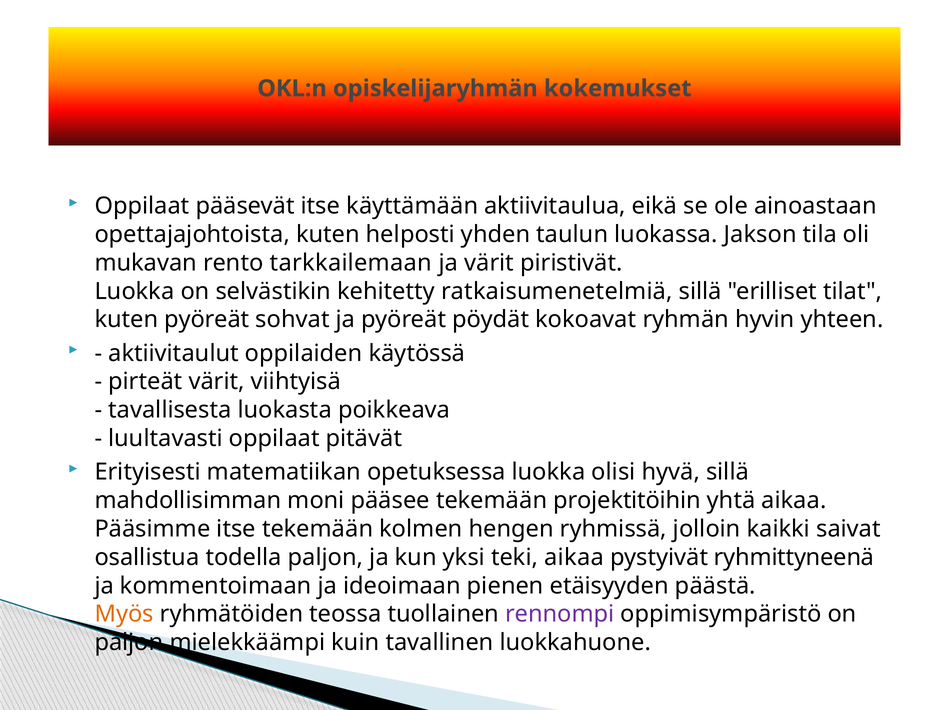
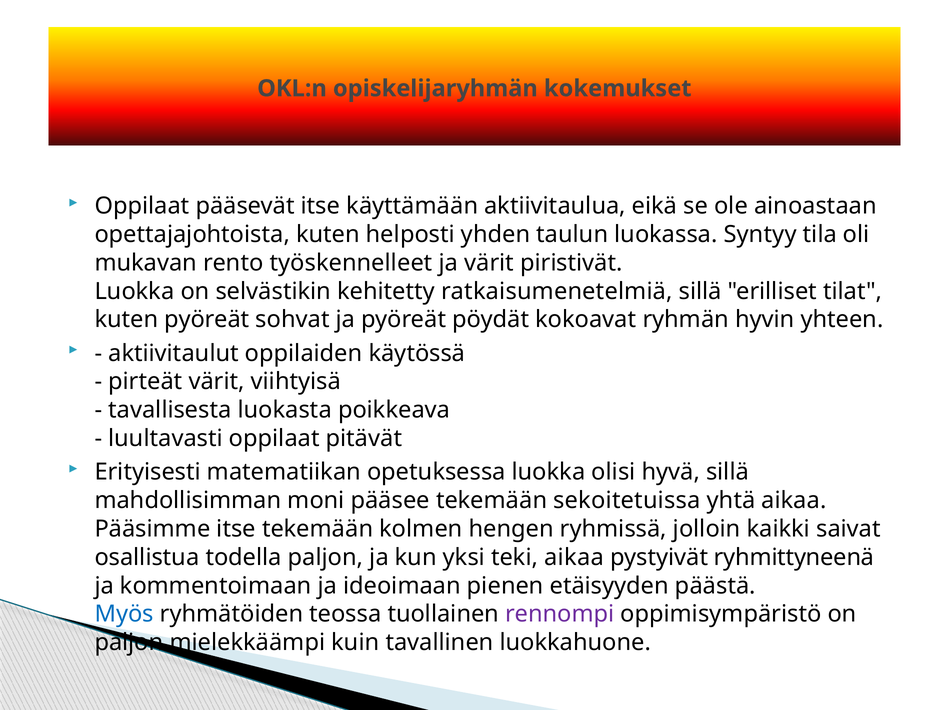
Jakson: Jakson -> Syntyy (760, 234)
tarkkailemaan: tarkkailemaan -> työskennelleet (351, 263)
projektitöihin: projektitöihin -> sekoitetuissa (627, 501)
Myös colour: orange -> blue (124, 614)
